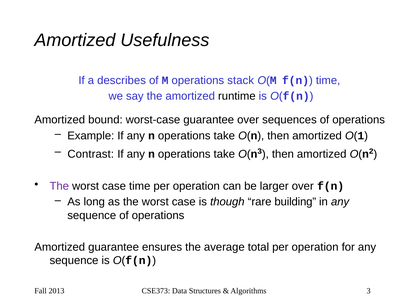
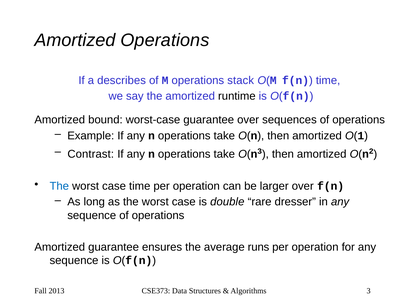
Amortized Usefulness: Usefulness -> Operations (165, 40)
The colour: purple -> blue (59, 186)
though: though -> double (227, 202)
building: building -> dresser (295, 202)
total: total -> runs (259, 247)
